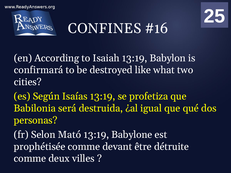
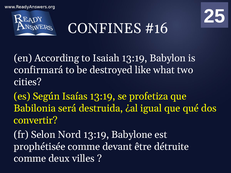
personas: personas -> convertir (36, 120)
Mató: Mató -> Nord (69, 135)
